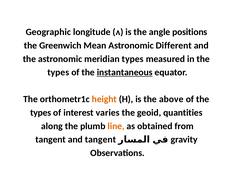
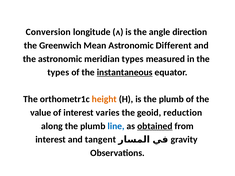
Geographic: Geographic -> Conversion (48, 32)
positions: positions -> direction (190, 32)
is the above: above -> plumb (171, 99)
types: types -> value (41, 113)
quantities: quantities -> reduction (183, 113)
line colour: orange -> blue (116, 126)
obtained underline: none -> present (155, 126)
tangent: tangent -> interest (51, 140)
